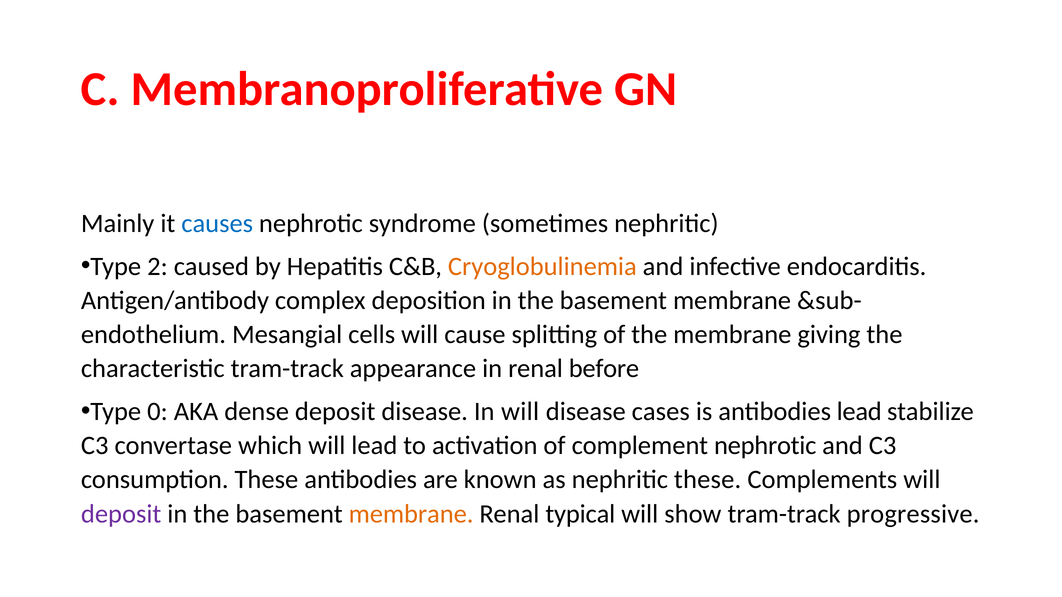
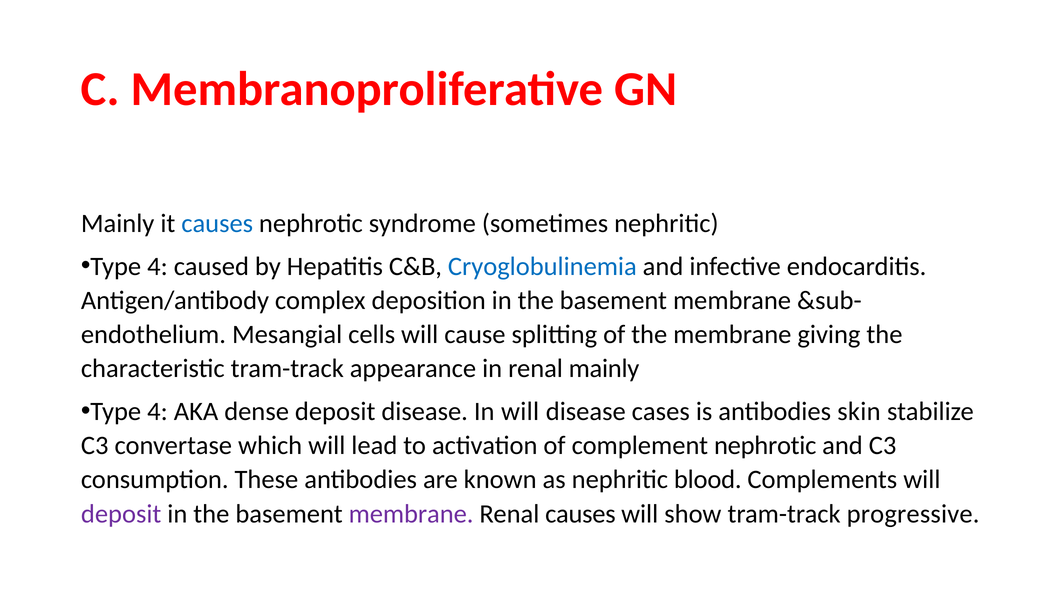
2: 2 -> 4 (157, 267)
Cryoglobulinemia colour: orange -> blue (542, 267)
renal before: before -> mainly (604, 369)
0: 0 -> 4 (157, 412)
antibodies lead: lead -> skin (859, 412)
nephritic these: these -> blood (708, 480)
membrane colour: orange -> purple (411, 514)
Renal typical: typical -> causes (580, 514)
